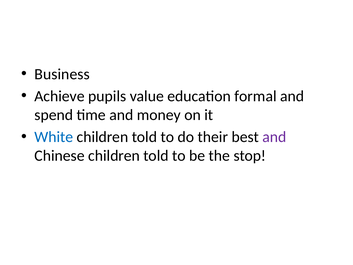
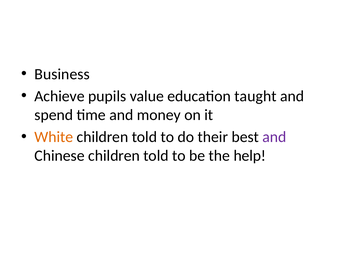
formal: formal -> taught (255, 96)
White colour: blue -> orange (54, 137)
stop: stop -> help (250, 156)
